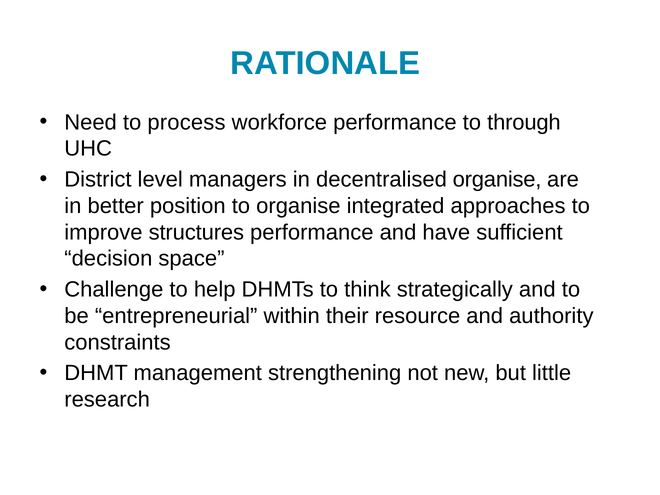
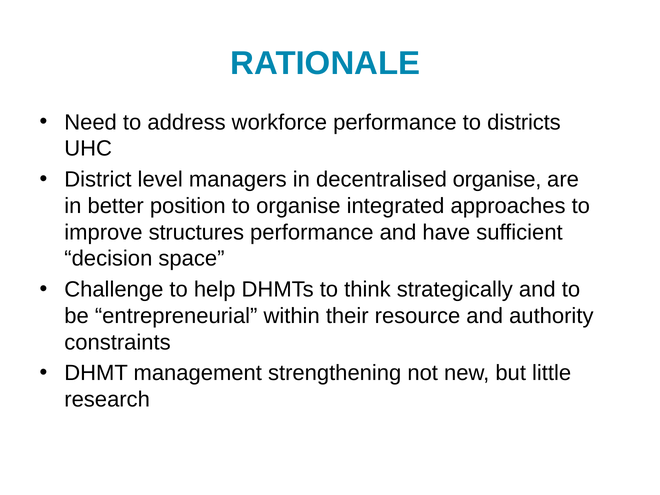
process: process -> address (187, 122)
through: through -> districts (524, 122)
